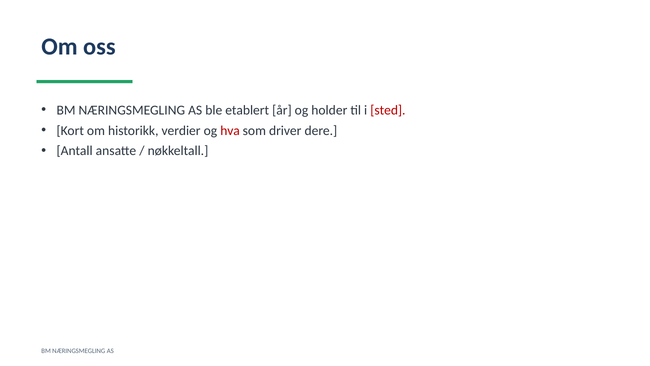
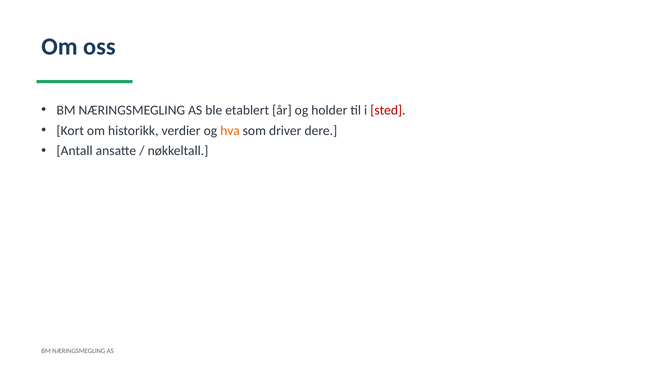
hva colour: red -> orange (230, 130)
